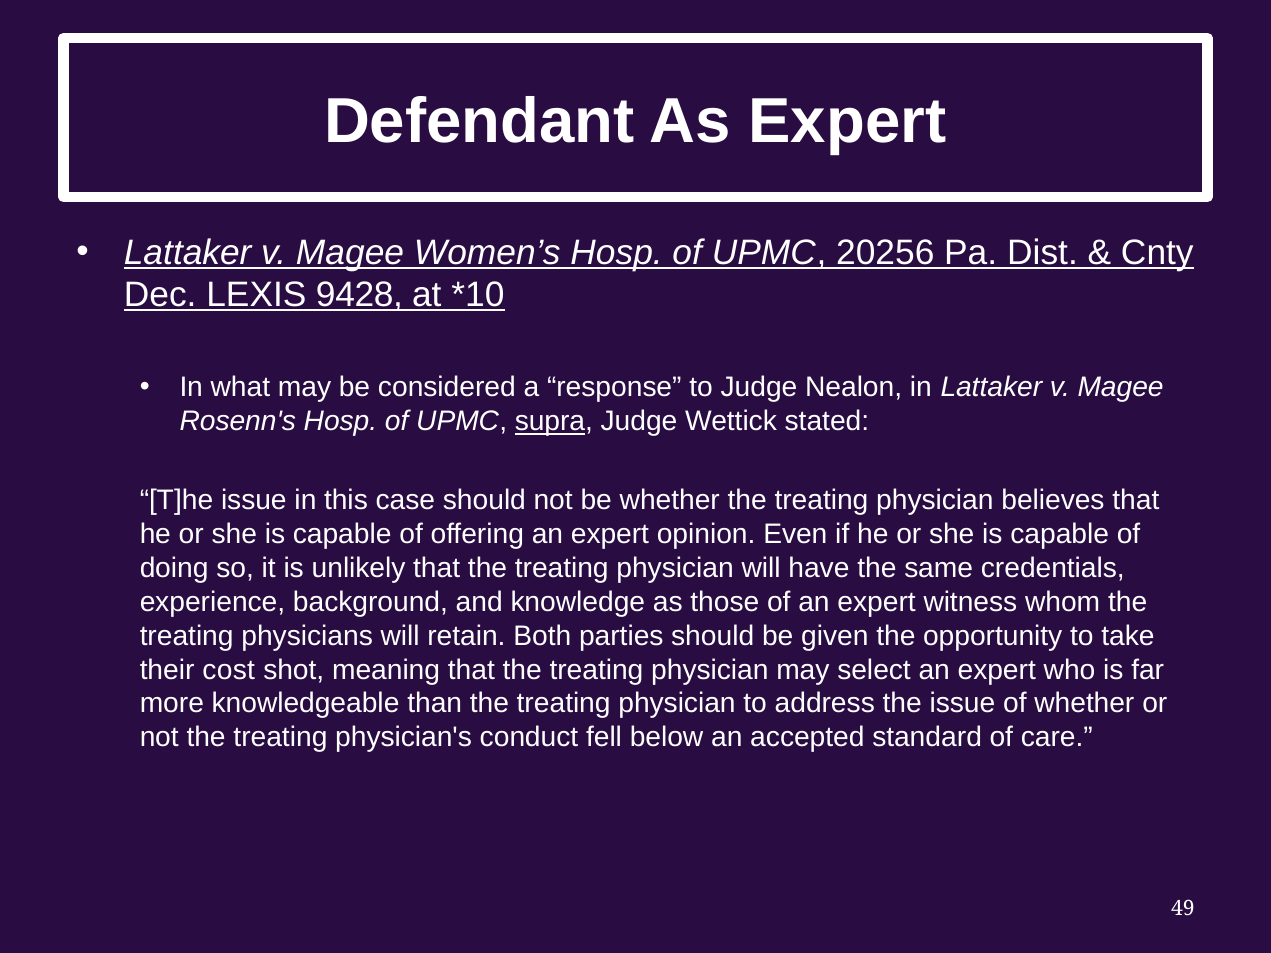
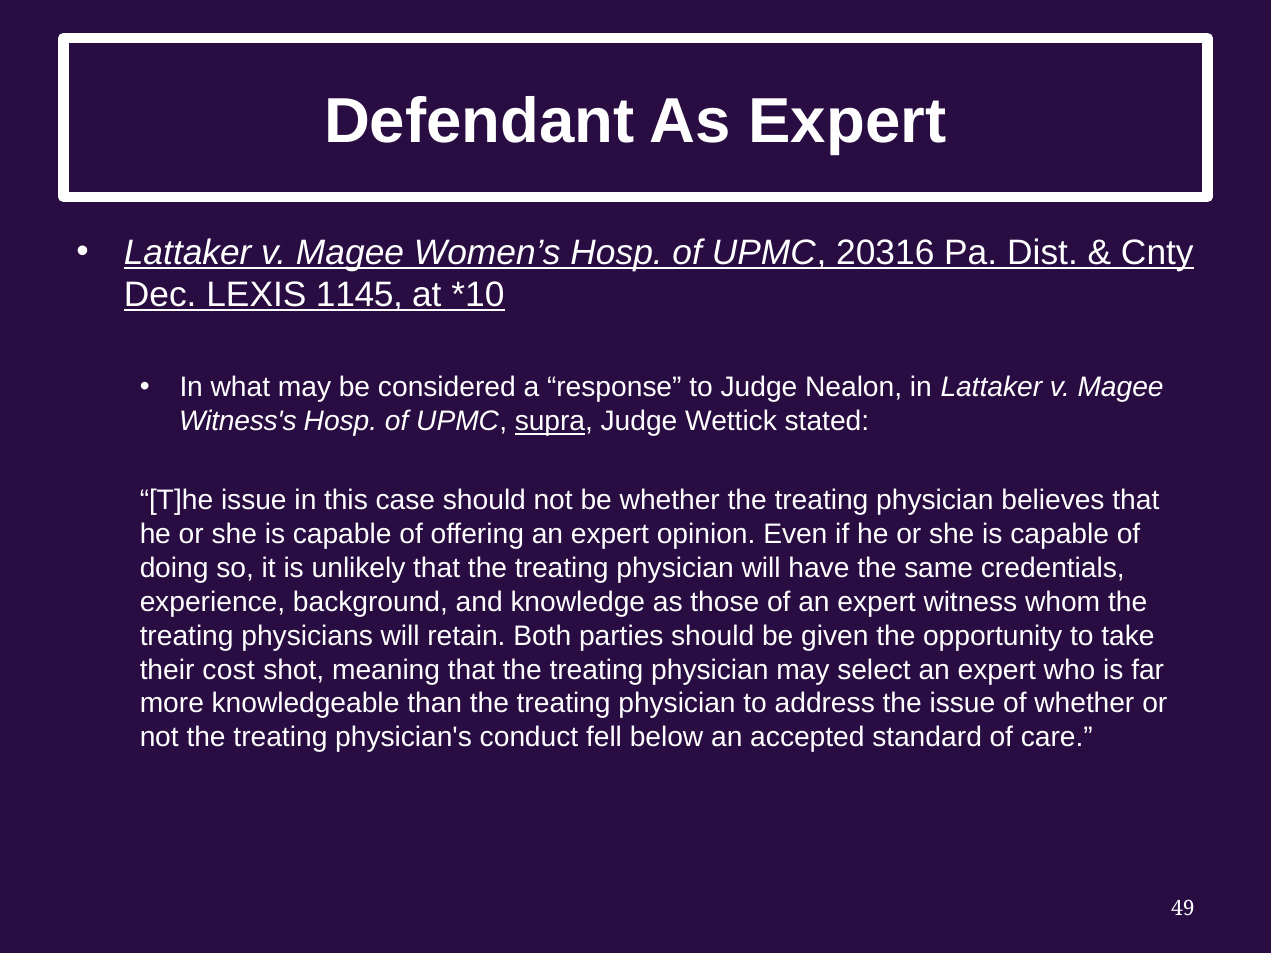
20256: 20256 -> 20316 (885, 252)
9428: 9428 -> 1145 (359, 295)
Rosenn's: Rosenn's -> Witness's (238, 421)
